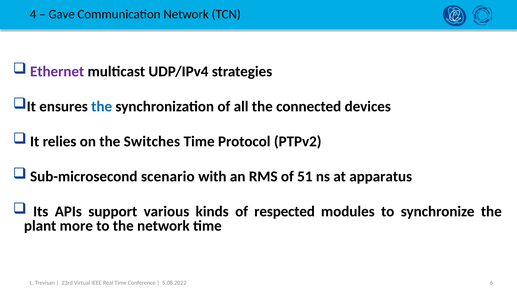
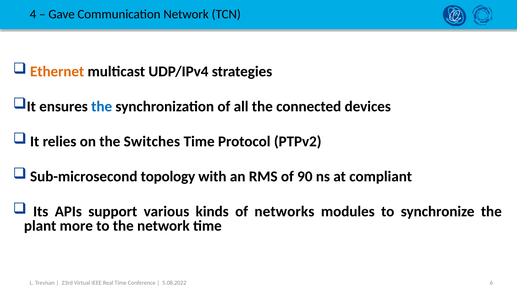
Ethernet colour: purple -> orange (57, 71)
scenario: scenario -> topology (168, 176)
51: 51 -> 90 (305, 176)
apparatus: apparatus -> compliant (381, 176)
respected: respected -> networks (284, 211)
